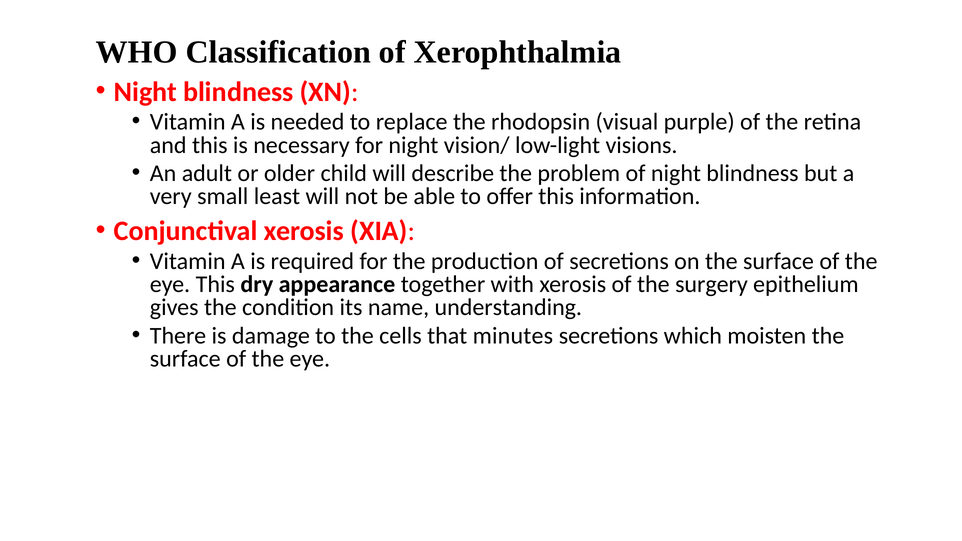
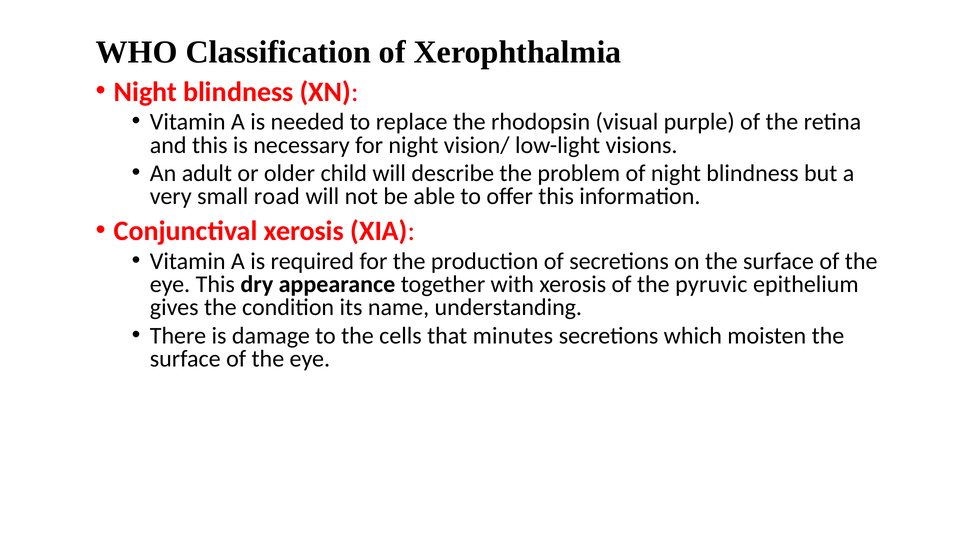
least: least -> road (277, 196)
surgery: surgery -> pyruvic (711, 285)
